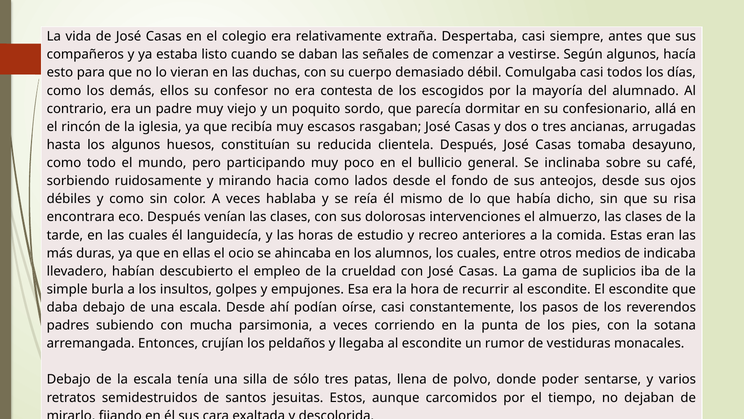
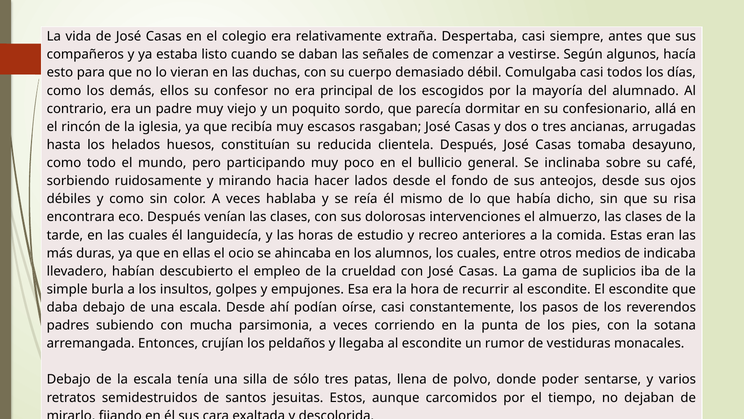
contesta: contesta -> principal (347, 91)
los algunos: algunos -> helados (136, 145)
hacia como: como -> hacer (332, 181)
